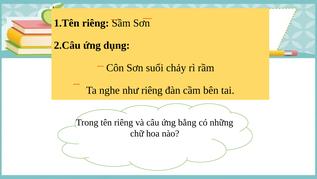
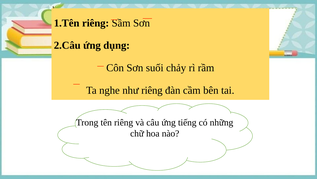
bằng: bằng -> tiếng (187, 122)
